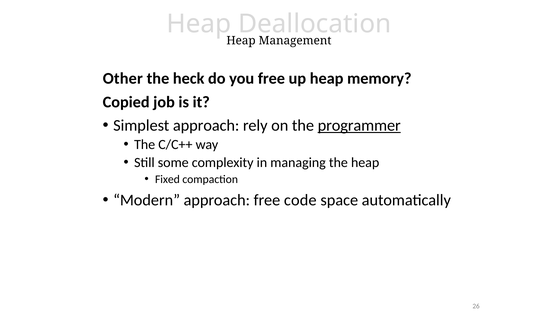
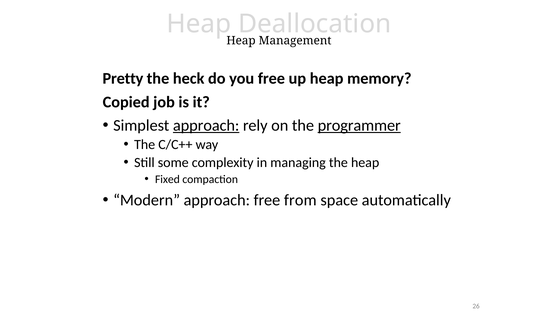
Other: Other -> Pretty (123, 79)
approach underline: none -> present (206, 125)
code: code -> from (300, 200)
